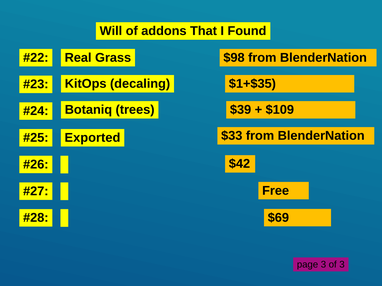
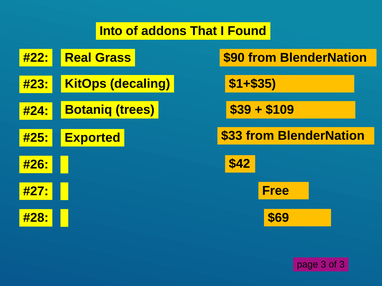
Will: Will -> Into (111, 31)
$98: $98 -> $90 (234, 58)
